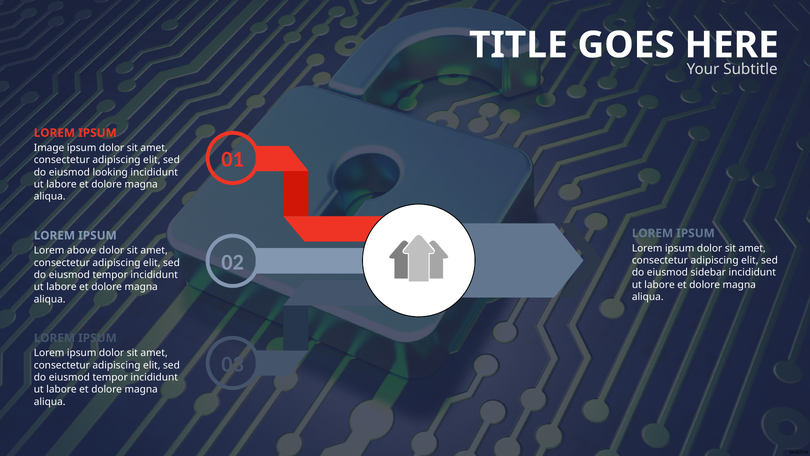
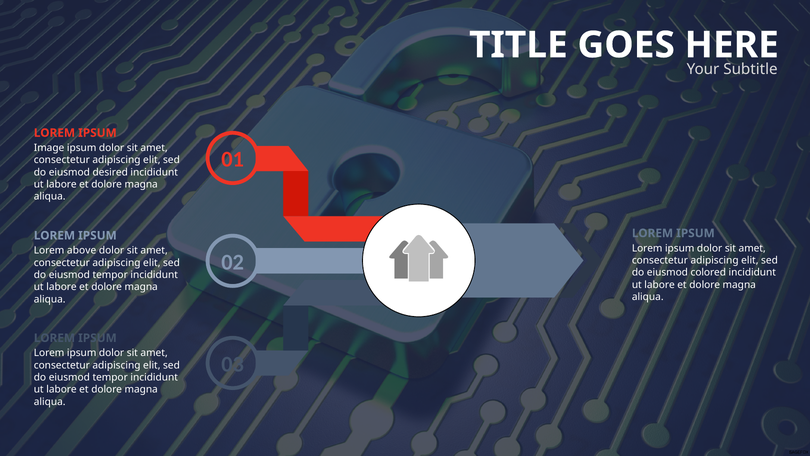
looking: looking -> desired (110, 172)
sidebar: sidebar -> colored (708, 272)
